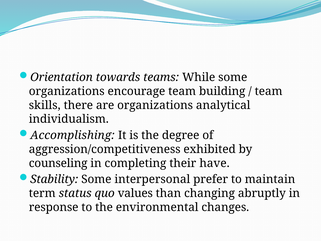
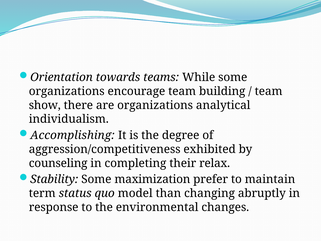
skills: skills -> show (45, 105)
have: have -> relax (215, 163)
interpersonal: interpersonal -> maximization (152, 179)
values: values -> model (135, 193)
